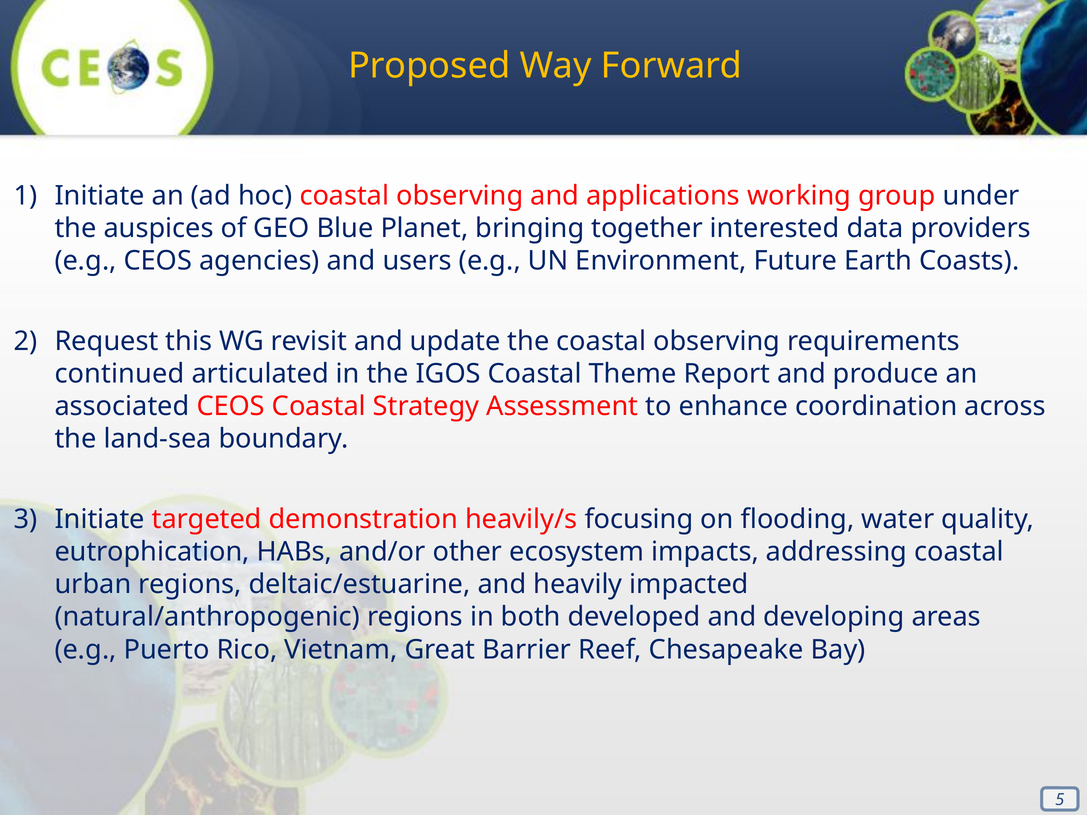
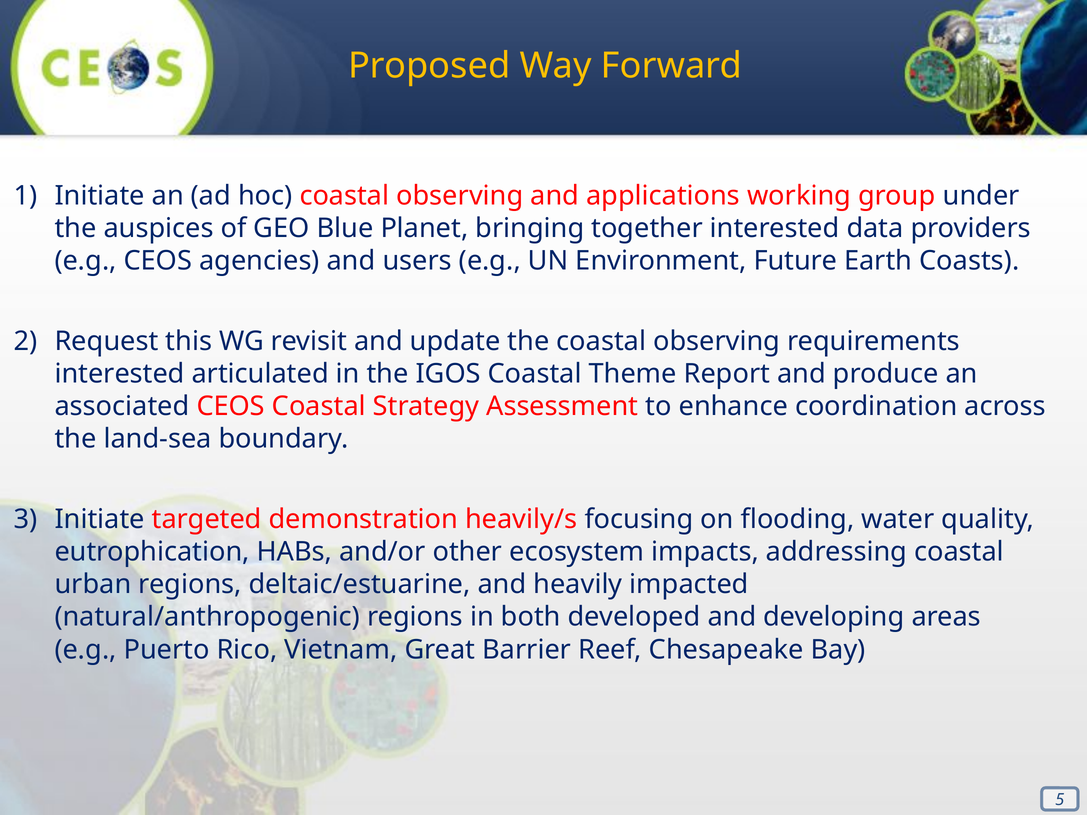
continued: continued -> interested (120, 374)
